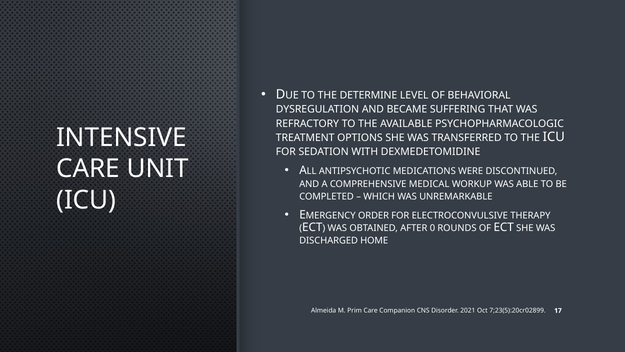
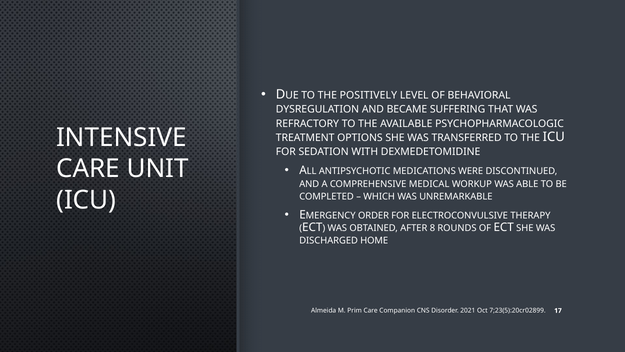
DETERMINE: DETERMINE -> POSITIVELY (368, 95)
0: 0 -> 8 (432, 228)
